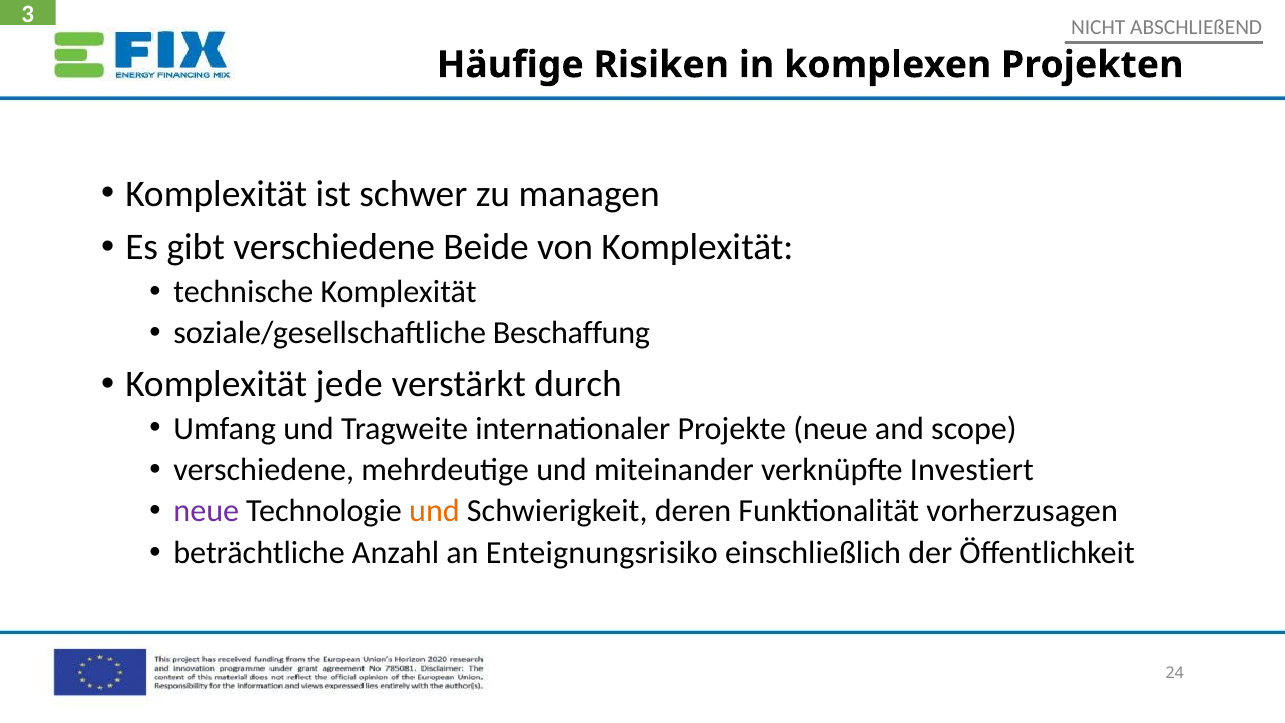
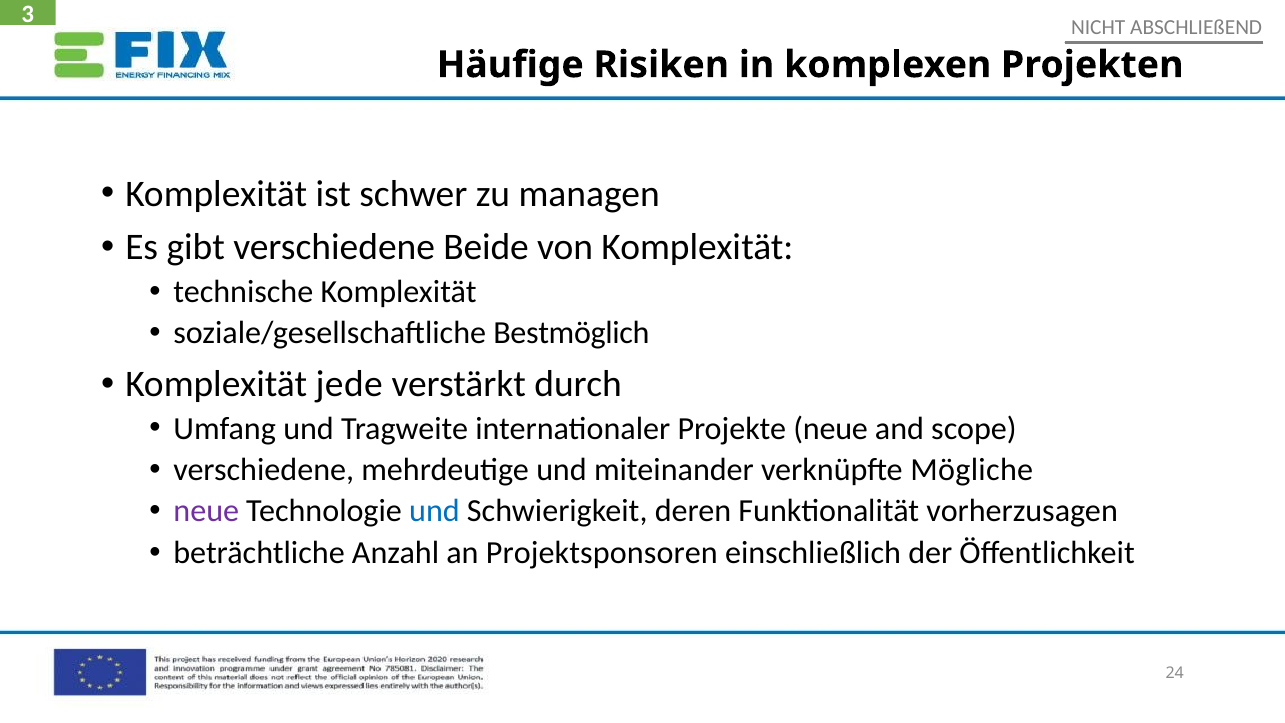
Beschaffung: Beschaffung -> Bestmöglich (571, 333)
Investiert: Investiert -> Mögliche (972, 470)
und colour: orange -> blue (435, 511)
Enteignungsrisiko: Enteignungsrisiko -> Projektsponsoren (602, 553)
